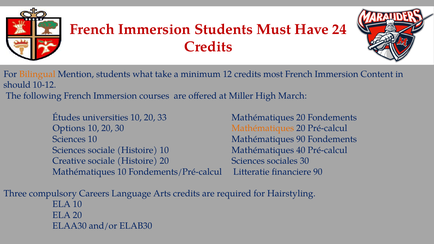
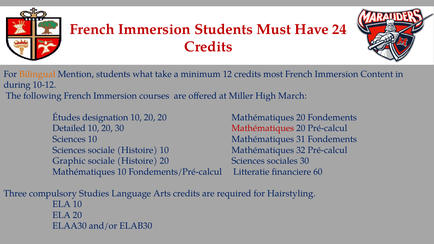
should: should -> during (17, 85)
universities: universities -> designation (105, 118)
20 33: 33 -> 20 (162, 118)
Options: Options -> Detailed (69, 128)
Mathématiques colour: orange -> red (263, 128)
Mathématiques 90: 90 -> 31 (301, 139)
40: 40 -> 32 (301, 150)
Creative: Creative -> Graphic (69, 161)
financiere 90: 90 -> 60 (318, 172)
Careers: Careers -> Studies (94, 194)
